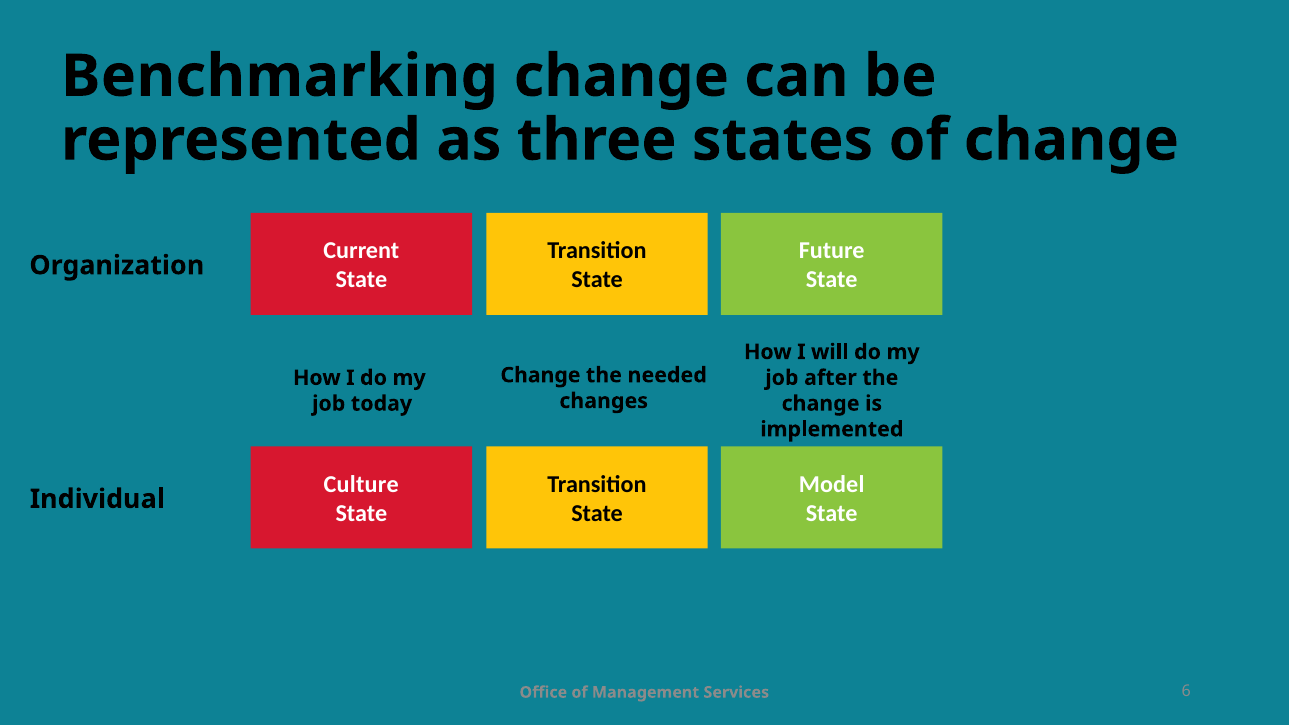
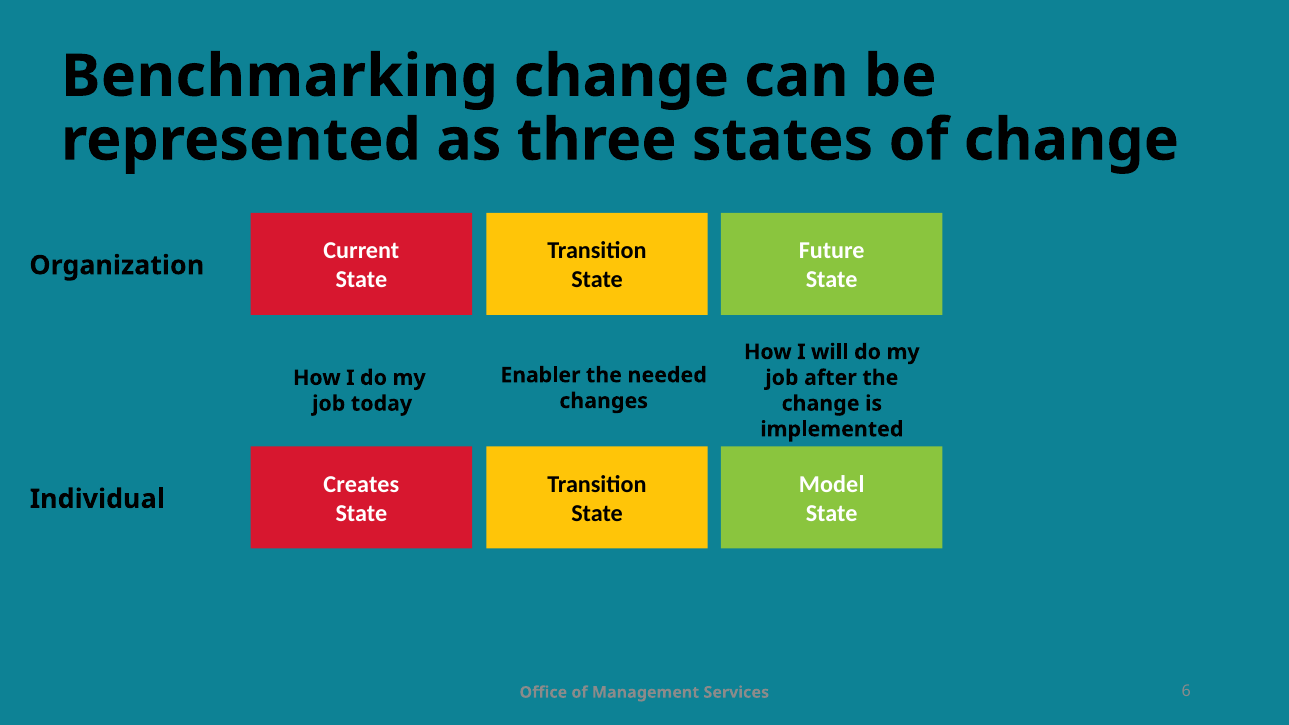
Change: Change -> Enabler (540, 375)
Culture: Culture -> Creates (361, 485)
